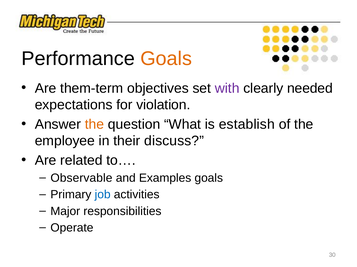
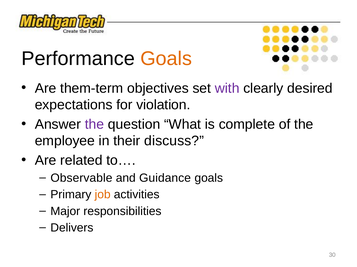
needed: needed -> desired (310, 88)
the colour: orange -> purple (94, 125)
establish: establish -> complete (247, 125)
Examples: Examples -> Guidance (165, 178)
job colour: blue -> orange (103, 195)
Operate: Operate -> Delivers (72, 228)
